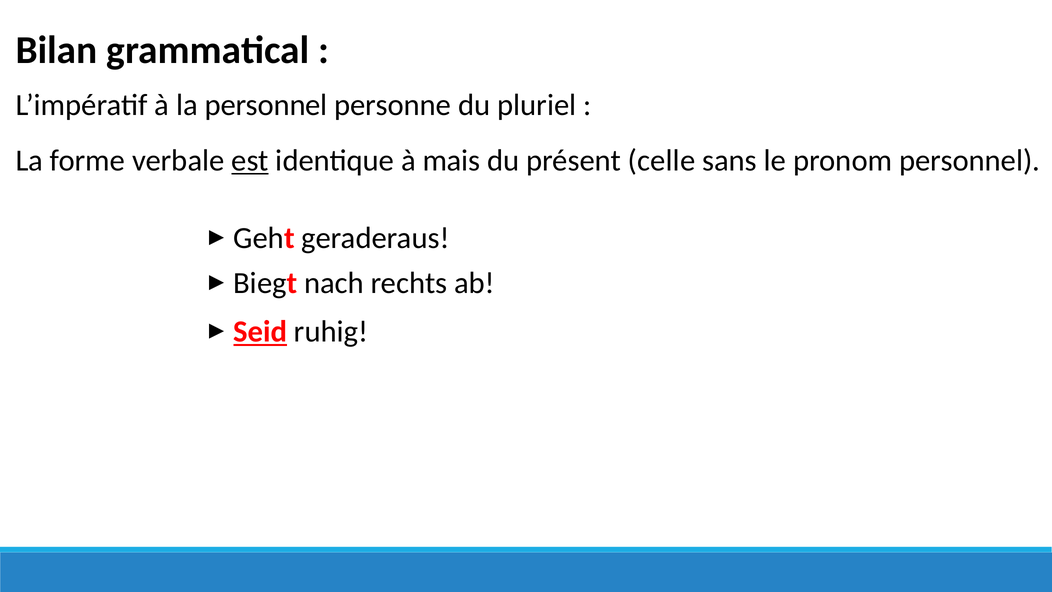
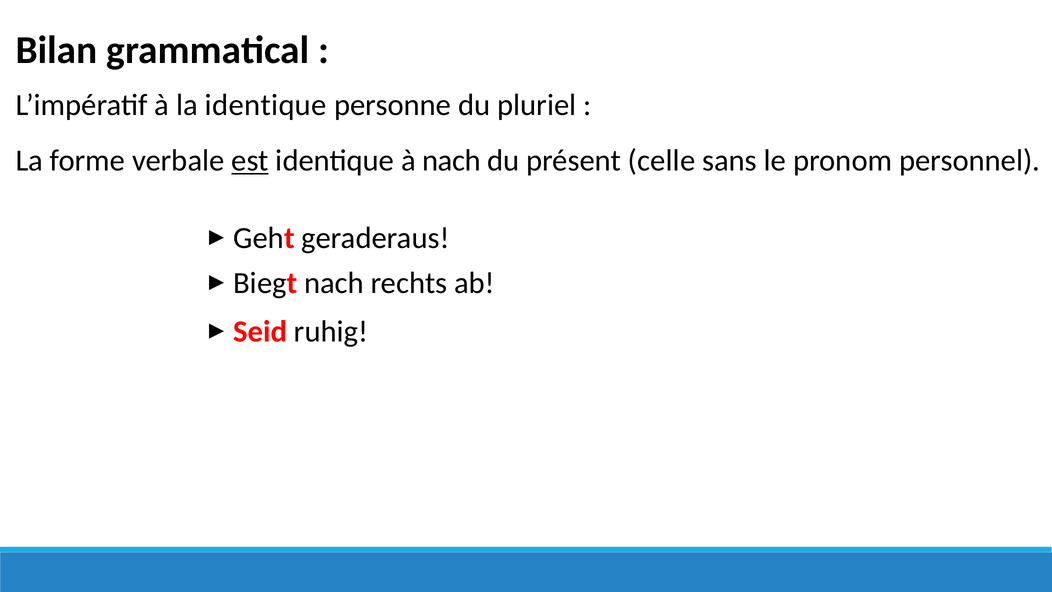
la personnel: personnel -> identique (266, 105)
à mais: mais -> nach (452, 160)
Seid underline: present -> none (260, 332)
